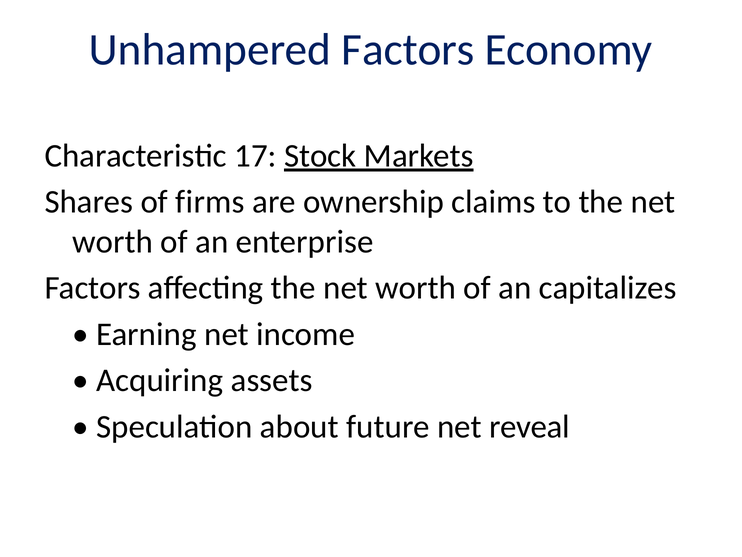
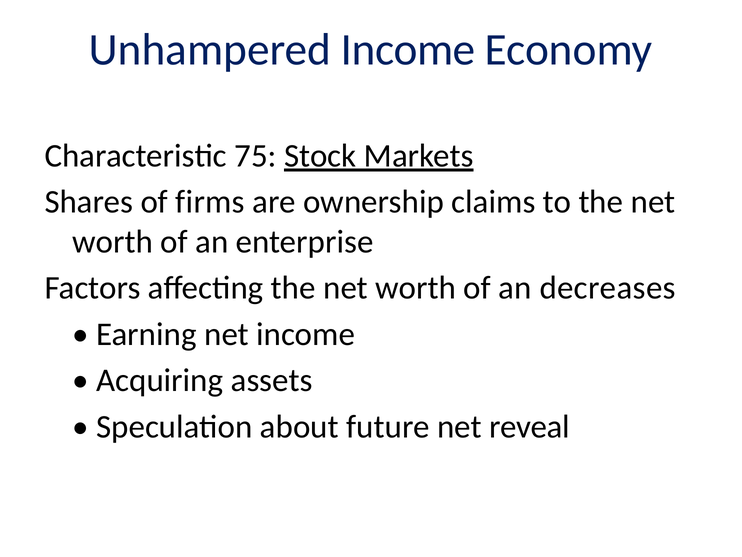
Unhampered Factors: Factors -> Income (408, 50)
17: 17 -> 75 (255, 156)
capitalizes: capitalizes -> decreases (608, 288)
